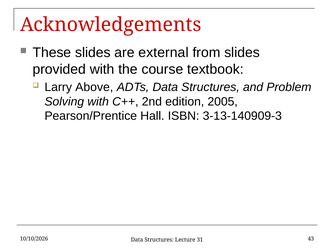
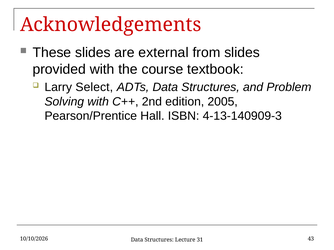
Above: Above -> Select (94, 87)
3-13-140909-3: 3-13-140909-3 -> 4-13-140909-3 (242, 116)
